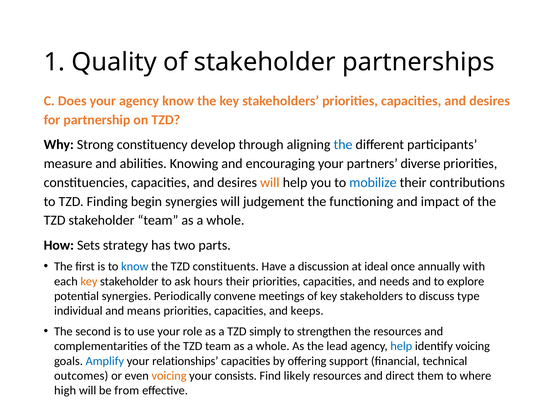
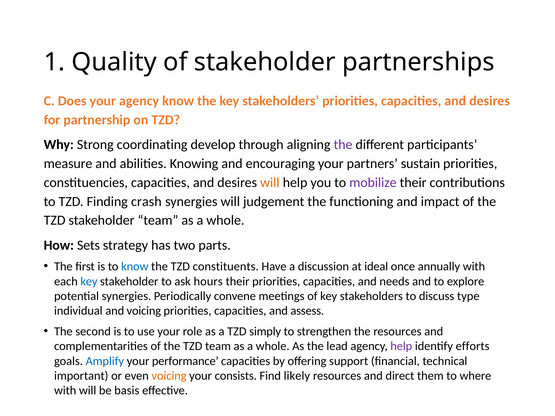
constituency: constituency -> coordinating (152, 145)
the colour: blue -> purple (343, 145)
diverse: diverse -> sustain (421, 164)
mobilize colour: blue -> purple (373, 183)
begin: begin -> crash (146, 202)
key colour: orange -> blue (89, 281)
and means: means -> voicing (144, 311)
keeps: keeps -> assess (307, 311)
help colour: blue -> purple (401, 346)
identify voicing: voicing -> efforts (473, 346)
relationships: relationships -> performance (185, 361)
outcomes: outcomes -> important (81, 376)
high: high -> with (65, 391)
from: from -> basis (127, 391)
